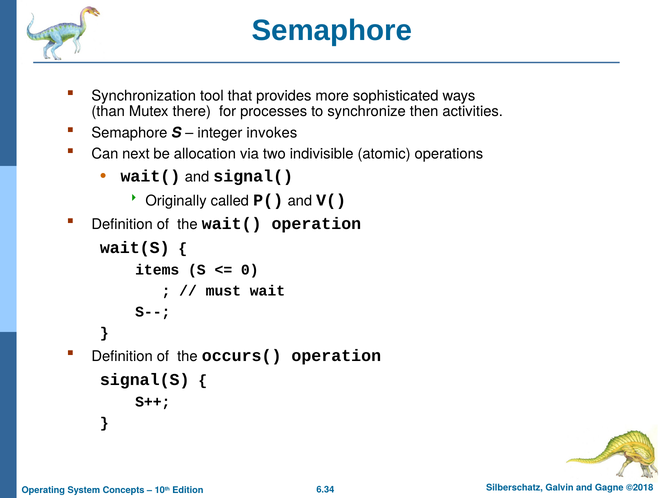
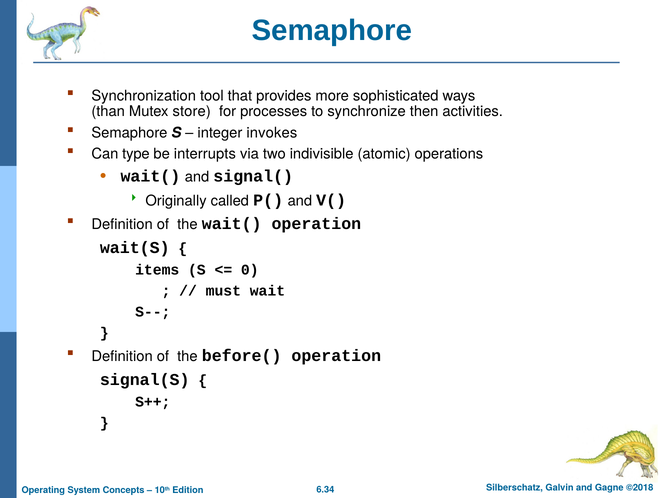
there: there -> store (192, 112)
next: next -> type (136, 154)
allocation: allocation -> interrupts (205, 154)
occurs(: occurs( -> before( (242, 356)
